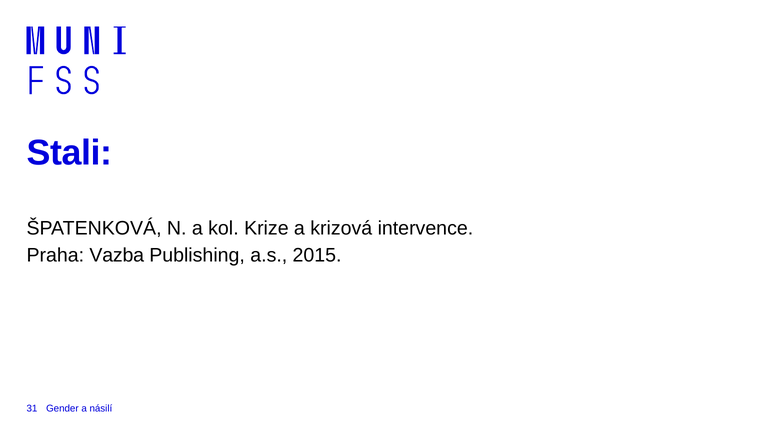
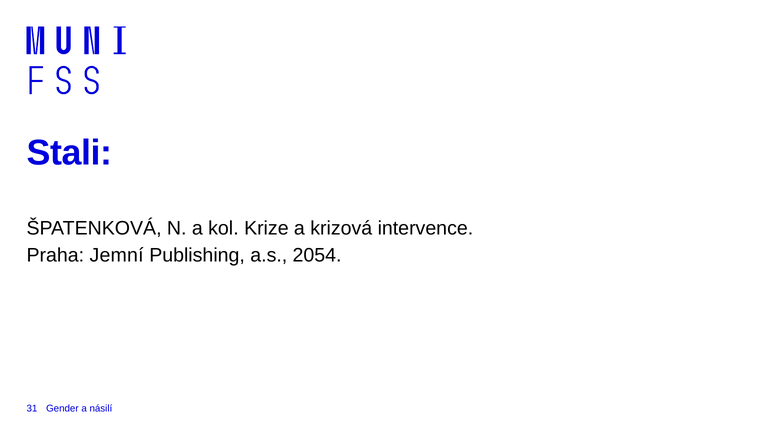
Vazba: Vazba -> Jemní (117, 255)
2015: 2015 -> 2054 (317, 255)
